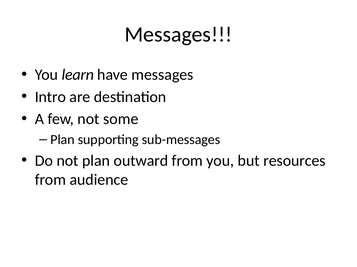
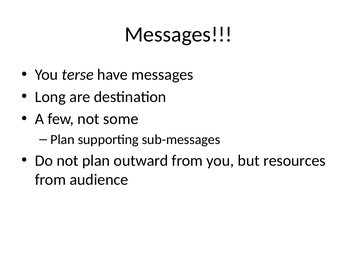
learn: learn -> terse (78, 75)
Intro: Intro -> Long (50, 97)
